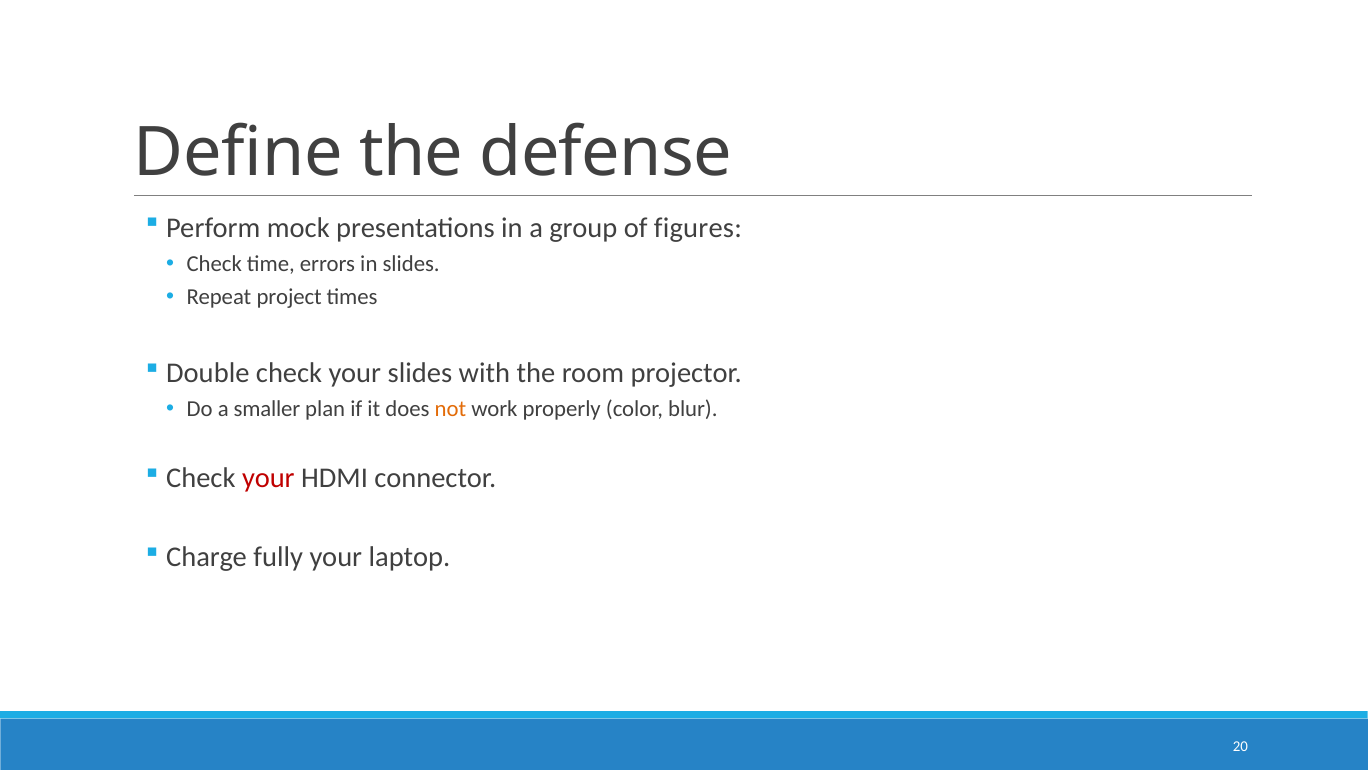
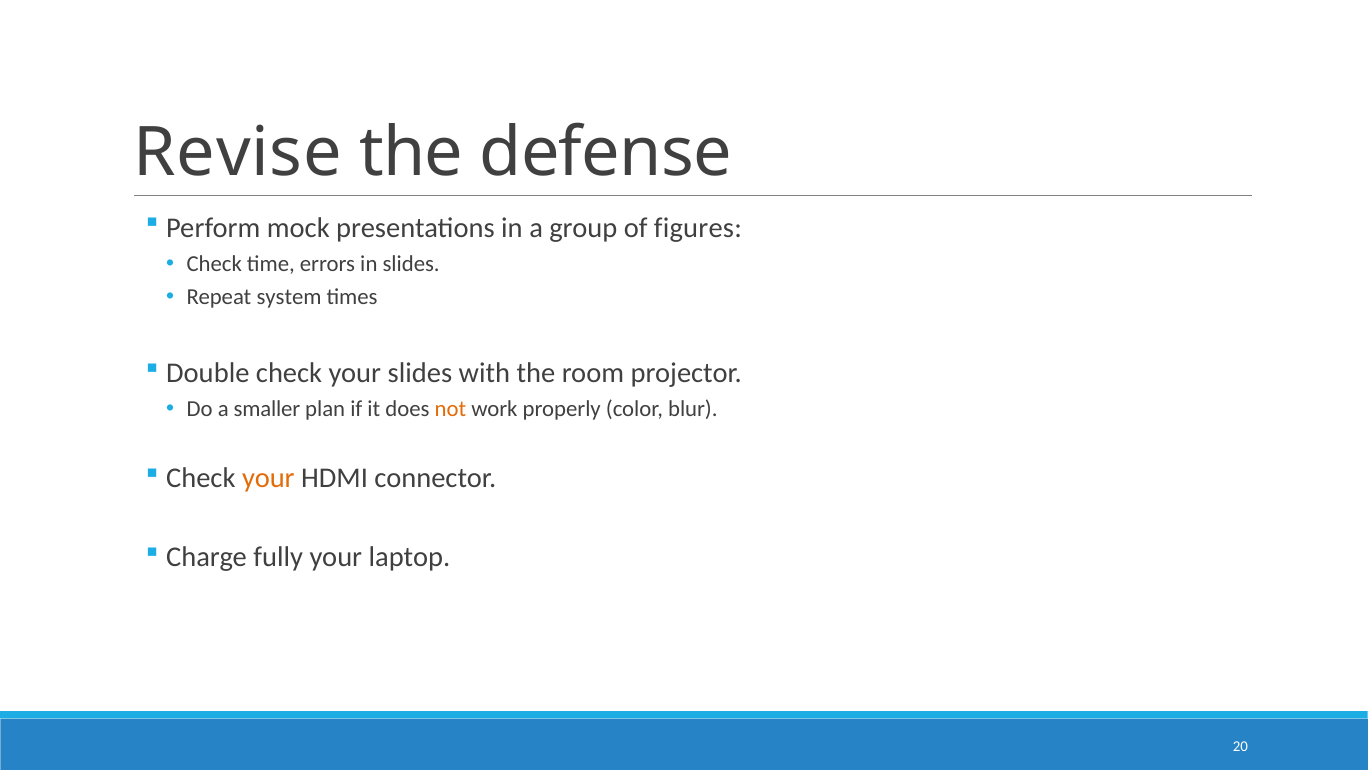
Define: Define -> Revise (238, 153)
project: project -> system (289, 297)
your colour: red -> orange (268, 478)
